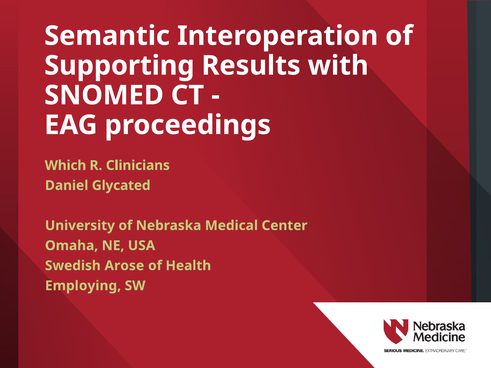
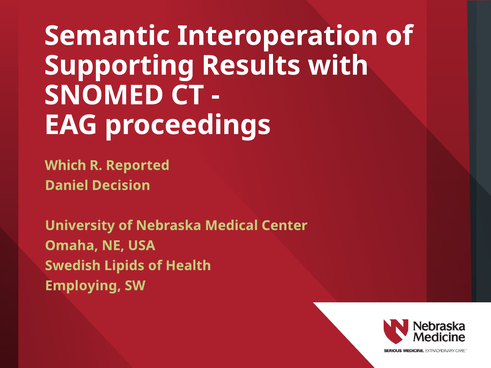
Clinicians: Clinicians -> Reported (138, 166)
Glycated: Glycated -> Decision (121, 186)
Arose: Arose -> Lipids (124, 266)
